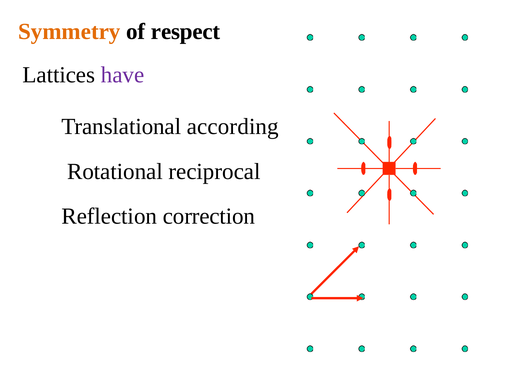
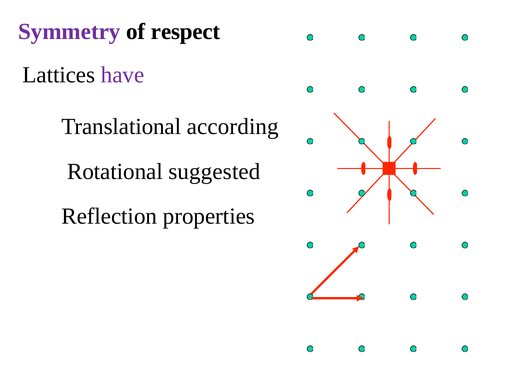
Symmetry colour: orange -> purple (69, 32)
reciprocal: reciprocal -> suggested (214, 172)
correction: correction -> properties (209, 216)
